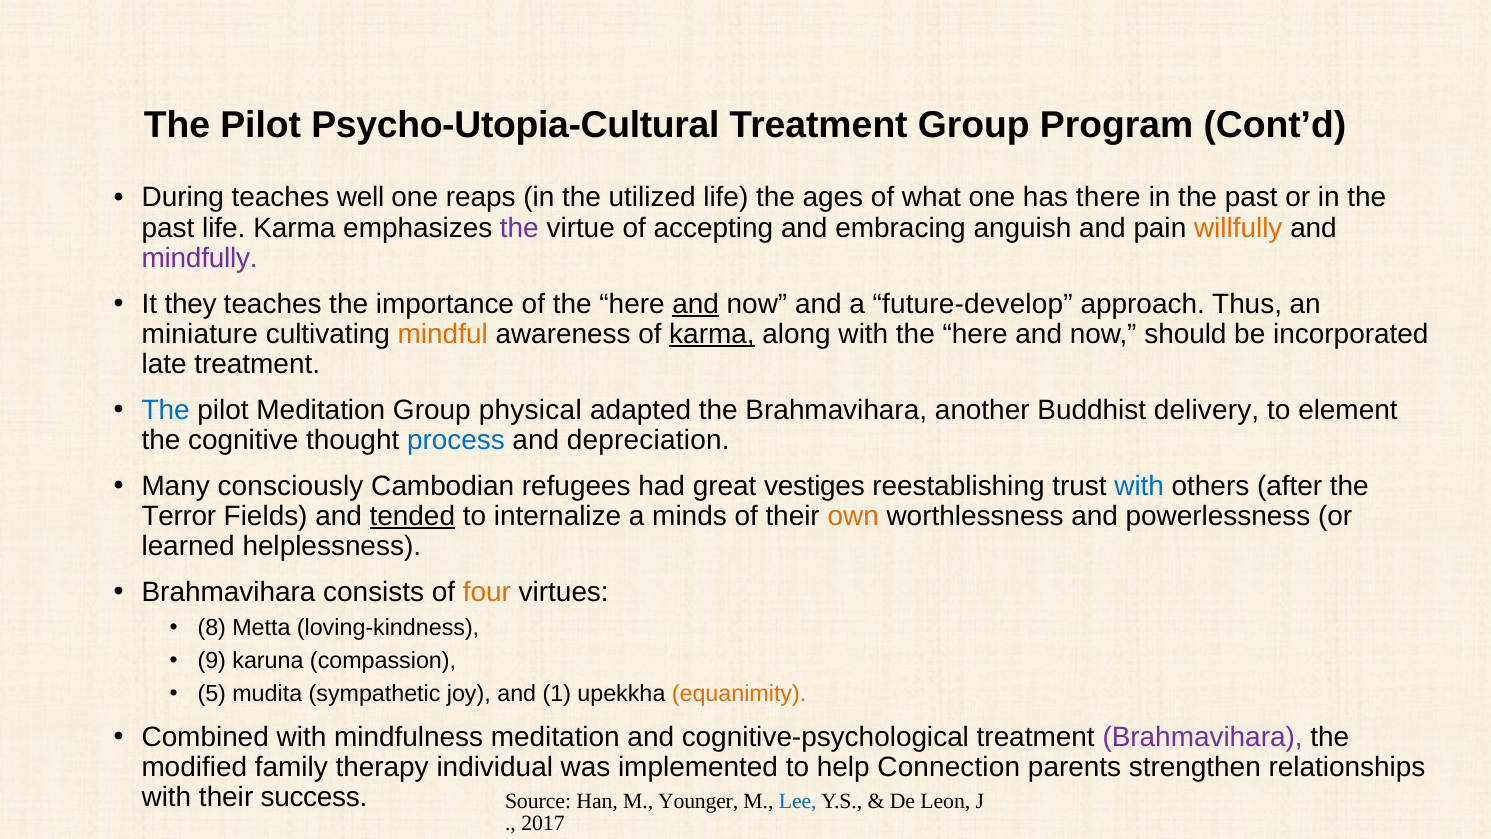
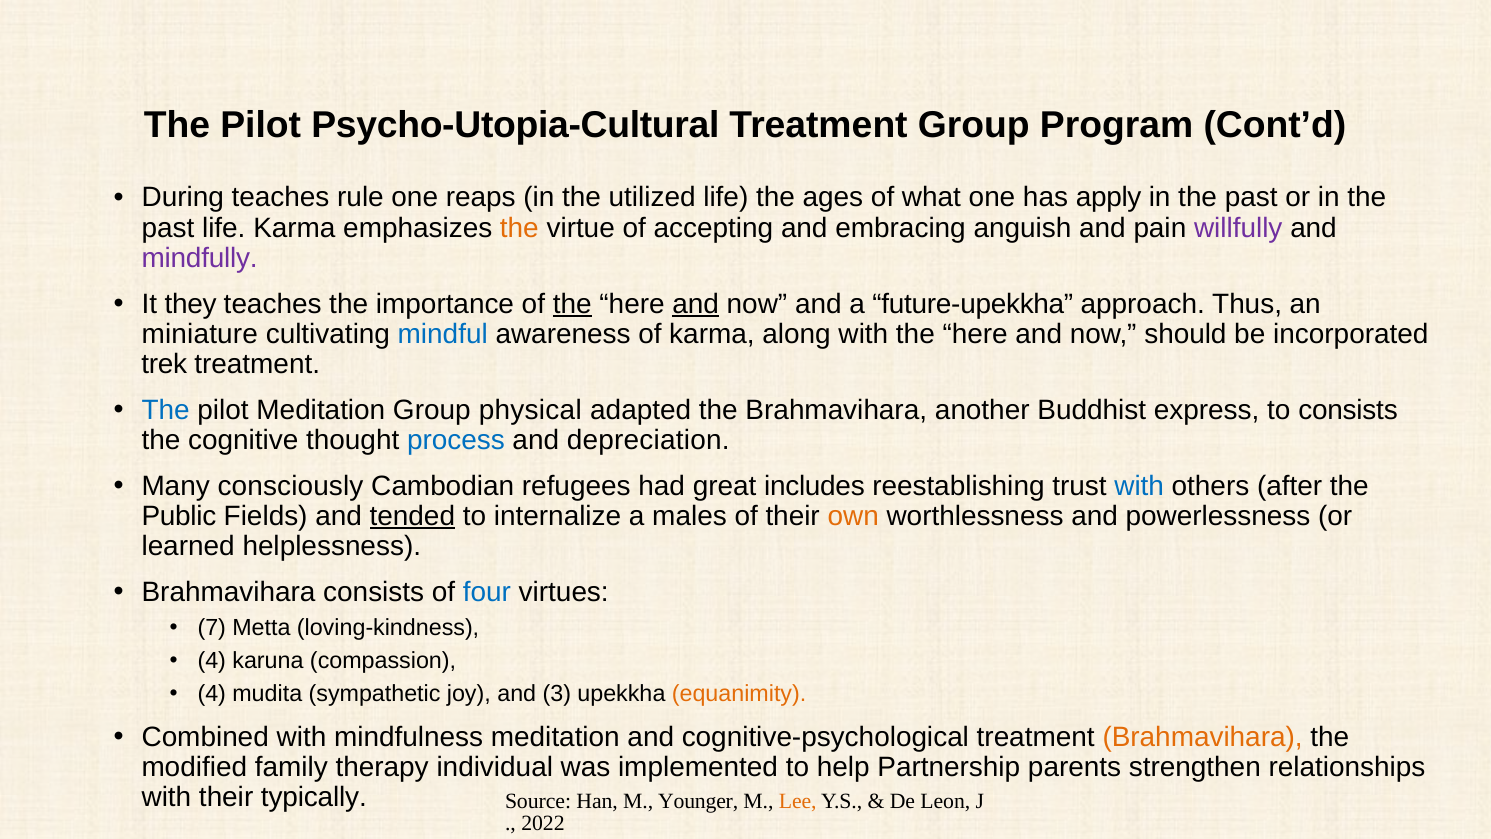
well: well -> rule (360, 198)
there: there -> apply (1109, 198)
the colour: purple -> orange (519, 228)
willfully colour: orange -> purple (1238, 228)
the underline: none -> present (572, 304)
future-develop: future-develop -> future-upekkha (973, 304)
mindful colour: orange -> blue (443, 334)
karma underline: present -> none (712, 334)
late: late -> trek (164, 364)
delivery: delivery -> express (1207, 410)
to element: element -> consists (1348, 410)
vestiges: vestiges -> includes (814, 486)
Terror: Terror -> Public (179, 516)
minds: minds -> males (690, 516)
four colour: orange -> blue (487, 592)
8: 8 -> 7 (212, 627)
9: 9 -> 4 (212, 660)
5: 5 -> 4 (212, 693)
1: 1 -> 3 (557, 693)
Brahmavihara colour: purple -> orange (1203, 737)
Connection: Connection -> Partnership (949, 767)
success: success -> typically (314, 797)
Lee colour: blue -> orange (798, 801)
2017: 2017 -> 2022 (543, 823)
